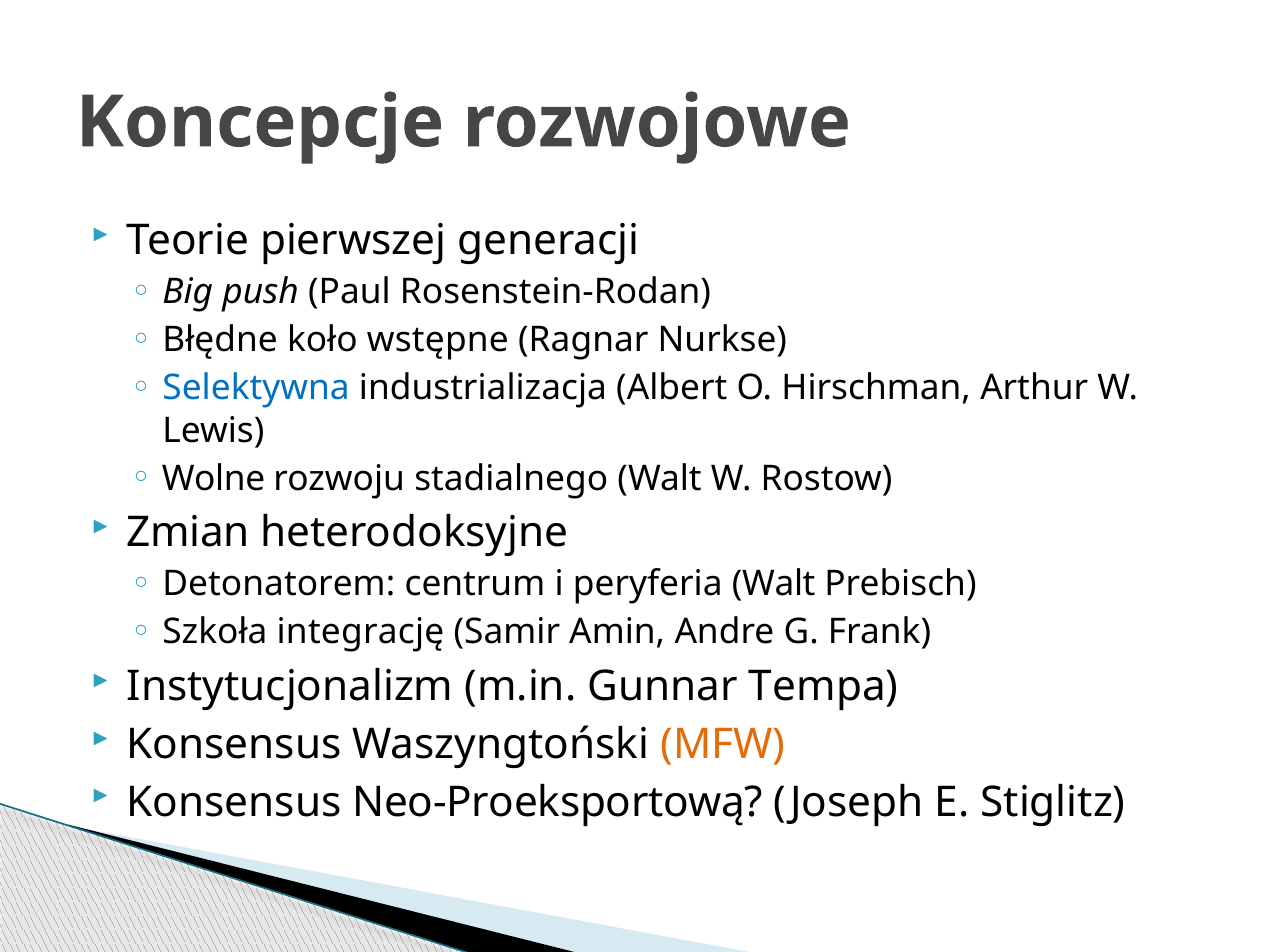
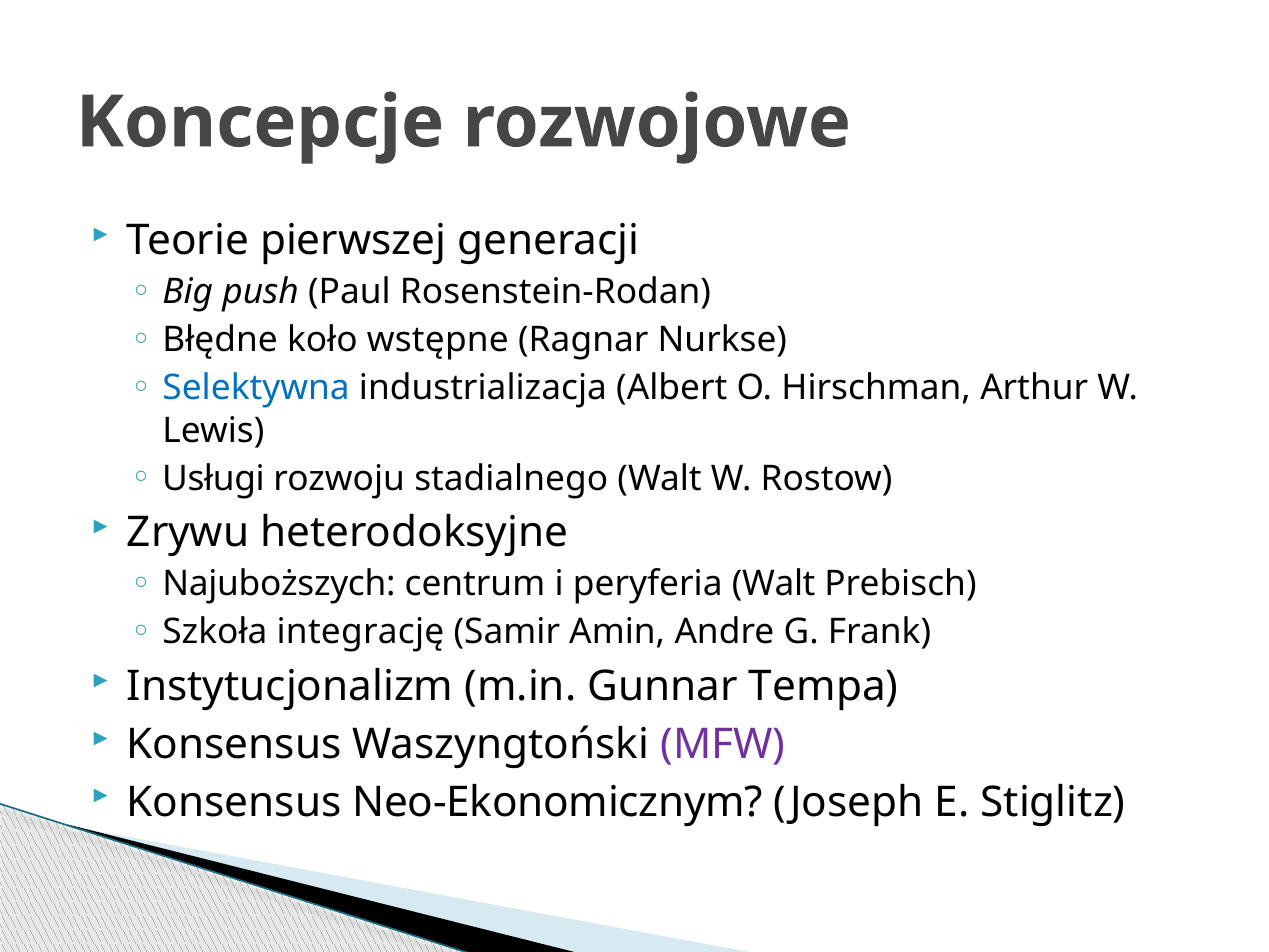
Wolne: Wolne -> Usługi (214, 478)
Zmian: Zmian -> Zrywu (188, 532)
Detonatorem: Detonatorem -> Najuboższych (279, 584)
MFW colour: orange -> purple (723, 744)
Neo-Proeksportową: Neo-Proeksportową -> Neo-Ekonomicznym (558, 802)
